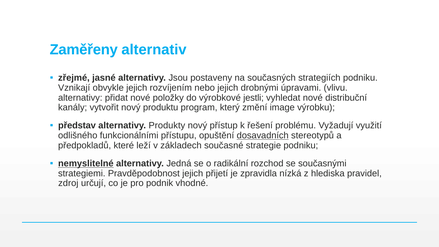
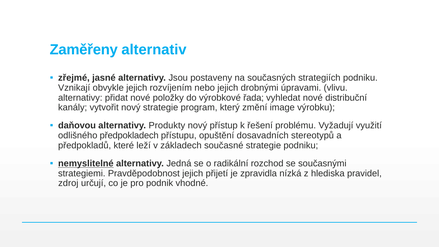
jestli: jestli -> řada (254, 98)
nový produktu: produktu -> strategie (161, 107)
představ: představ -> daňovou (77, 126)
funkcionálními: funkcionálními -> předpokladech (129, 135)
dosavadních underline: present -> none (263, 135)
